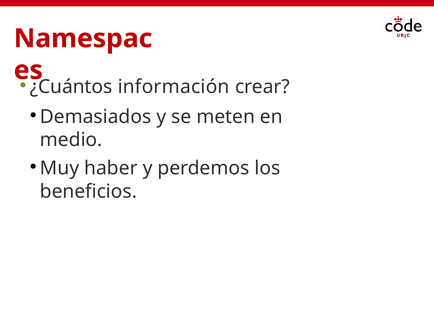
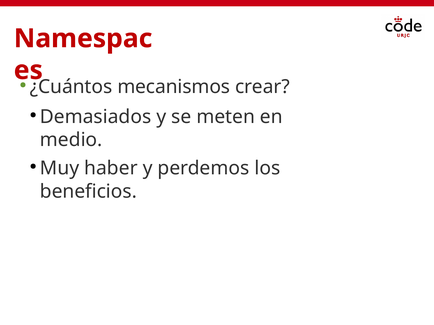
información: información -> mecanismos (174, 87)
